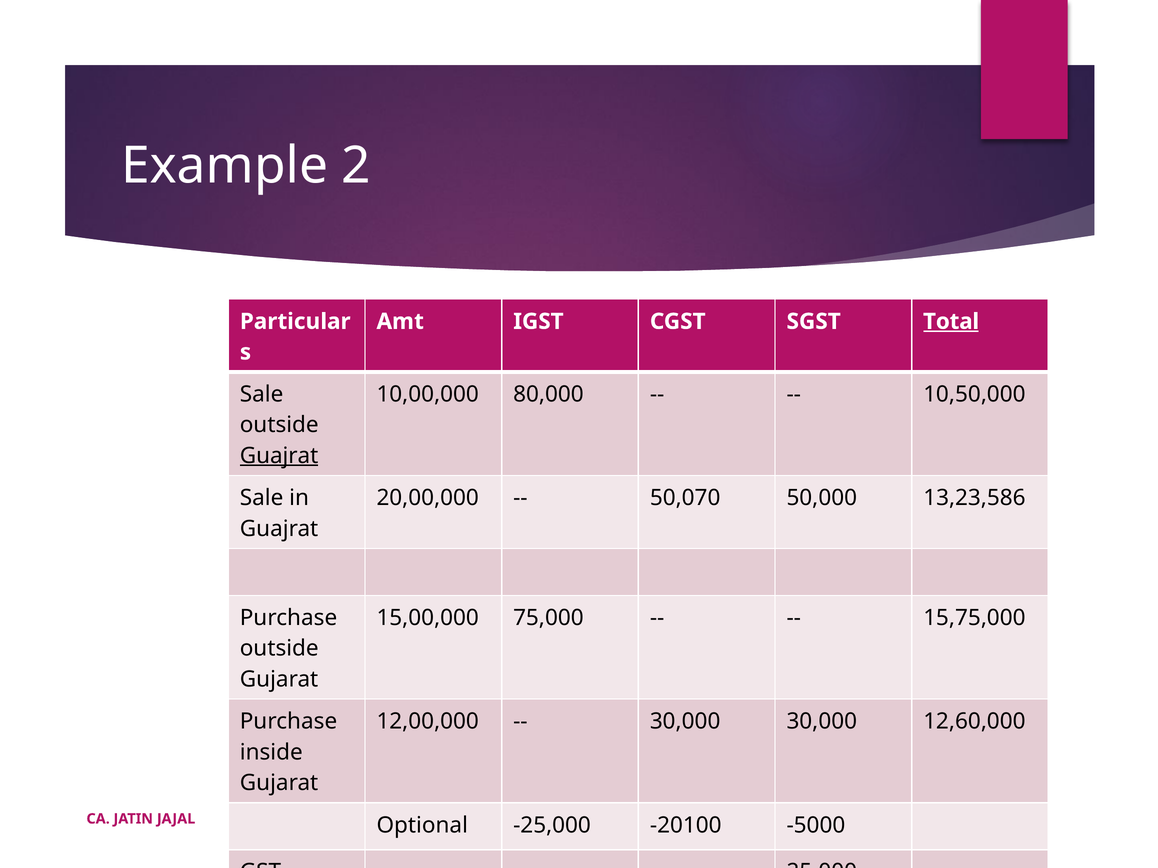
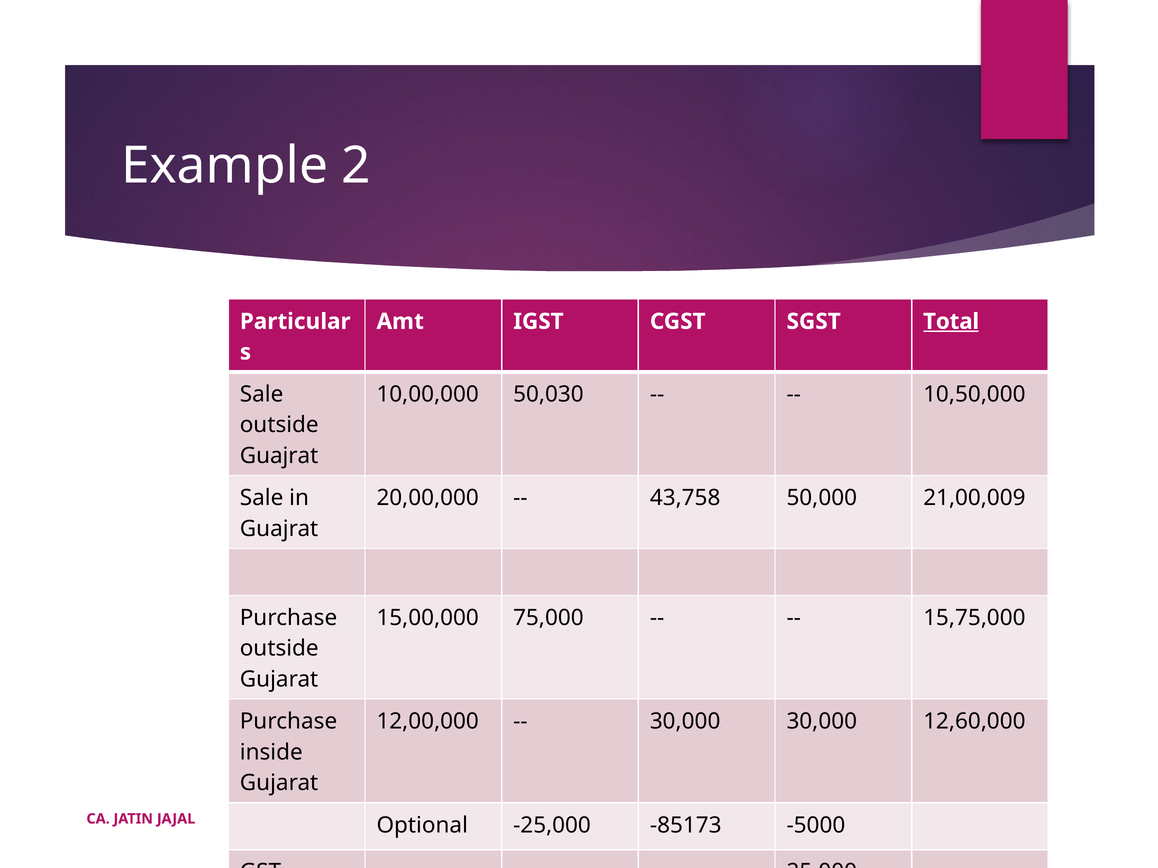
80,000: 80,000 -> 50,030 (548, 395)
Guajrat underline: present -> none (279, 456)
50,070: 50,070 -> 43,758 (685, 498)
13,23,586: 13,23,586 -> 21,00,009 (974, 498)
-20100: -20100 -> -85173 (686, 826)
